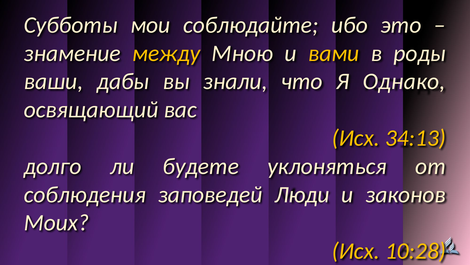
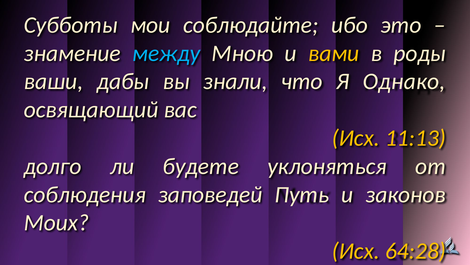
между colour: yellow -> light blue (166, 53)
34:13: 34:13 -> 11:13 (416, 138)
Люди: Люди -> Путь (302, 194)
10:28: 10:28 -> 64:28 (416, 251)
